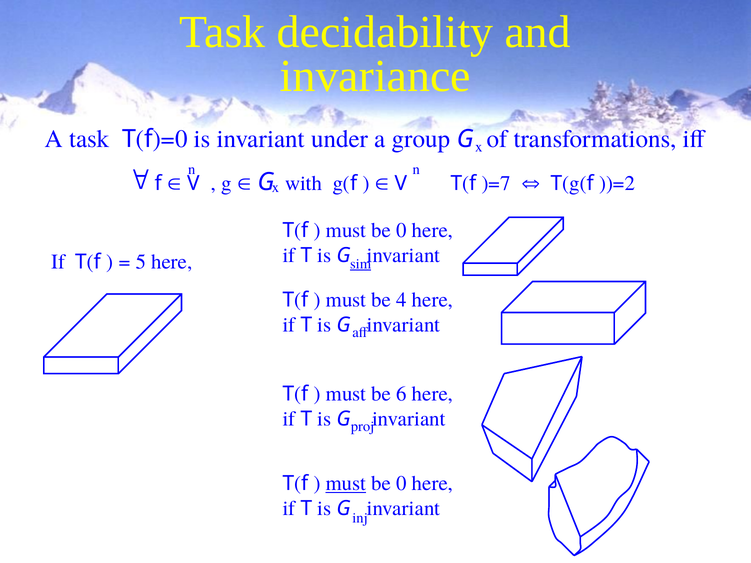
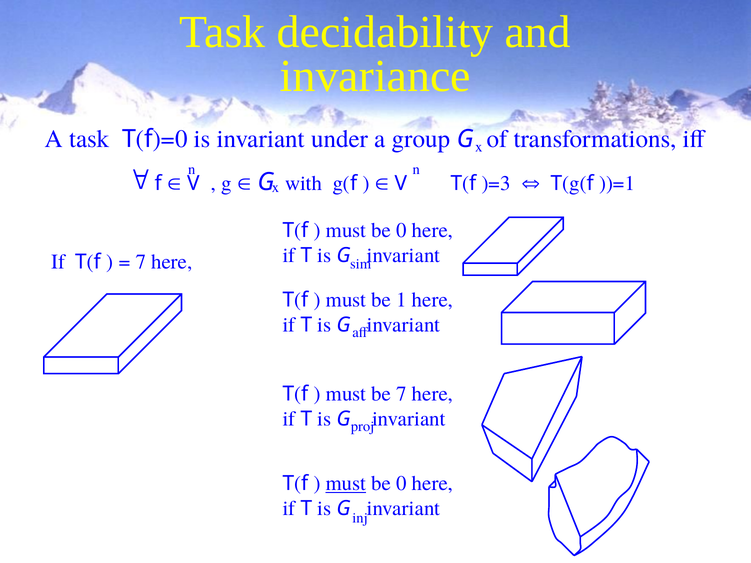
)=7: )=7 -> )=3 (496, 184)
))=2: ))=2 -> ))=1 (617, 184)
5: 5 -> 7 (141, 262)
sim underline: present -> none (361, 264)
4: 4 -> 1 (401, 300)
be 6: 6 -> 7 (401, 394)
